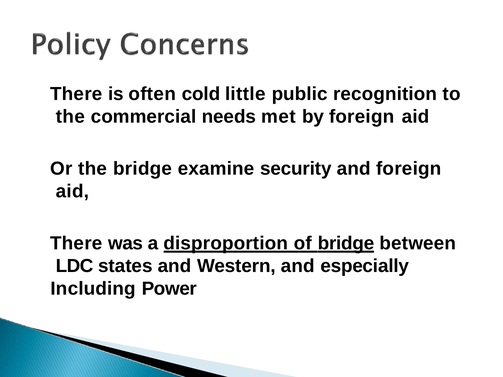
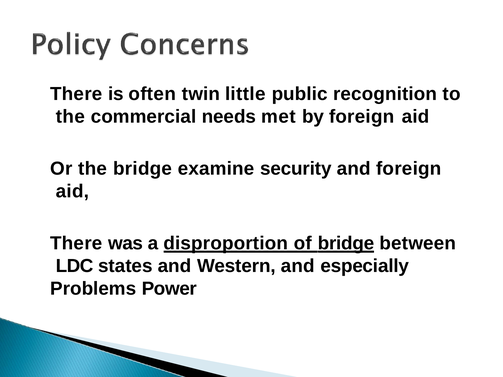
cold: cold -> twin (201, 94)
Including: Including -> Problems (93, 289)
